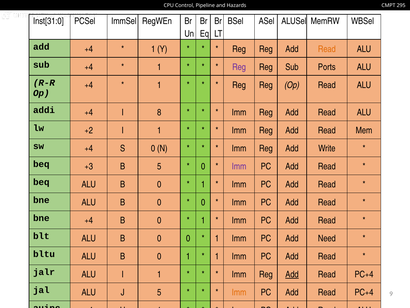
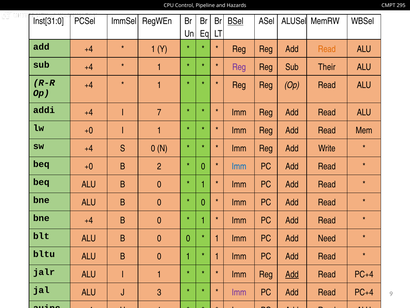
BSel underline: none -> present (236, 21)
Ports: Ports -> Their (327, 67)
8: 8 -> 7 (159, 112)
lw +2: +2 -> +0 (89, 130)
beq +3: +3 -> +0 (89, 166)
B 5: 5 -> 2 (159, 166)
Imm colour: purple -> blue (239, 166)
J 5: 5 -> 3 (159, 292)
Imm colour: orange -> purple (239, 292)
